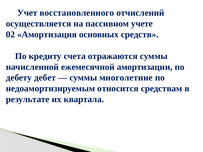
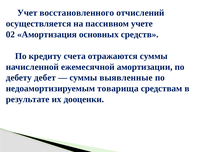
многолетние: многолетние -> выявленные (126, 78)
относится: относится -> товарища (118, 89)
квартала: квартала -> дооценки (84, 99)
